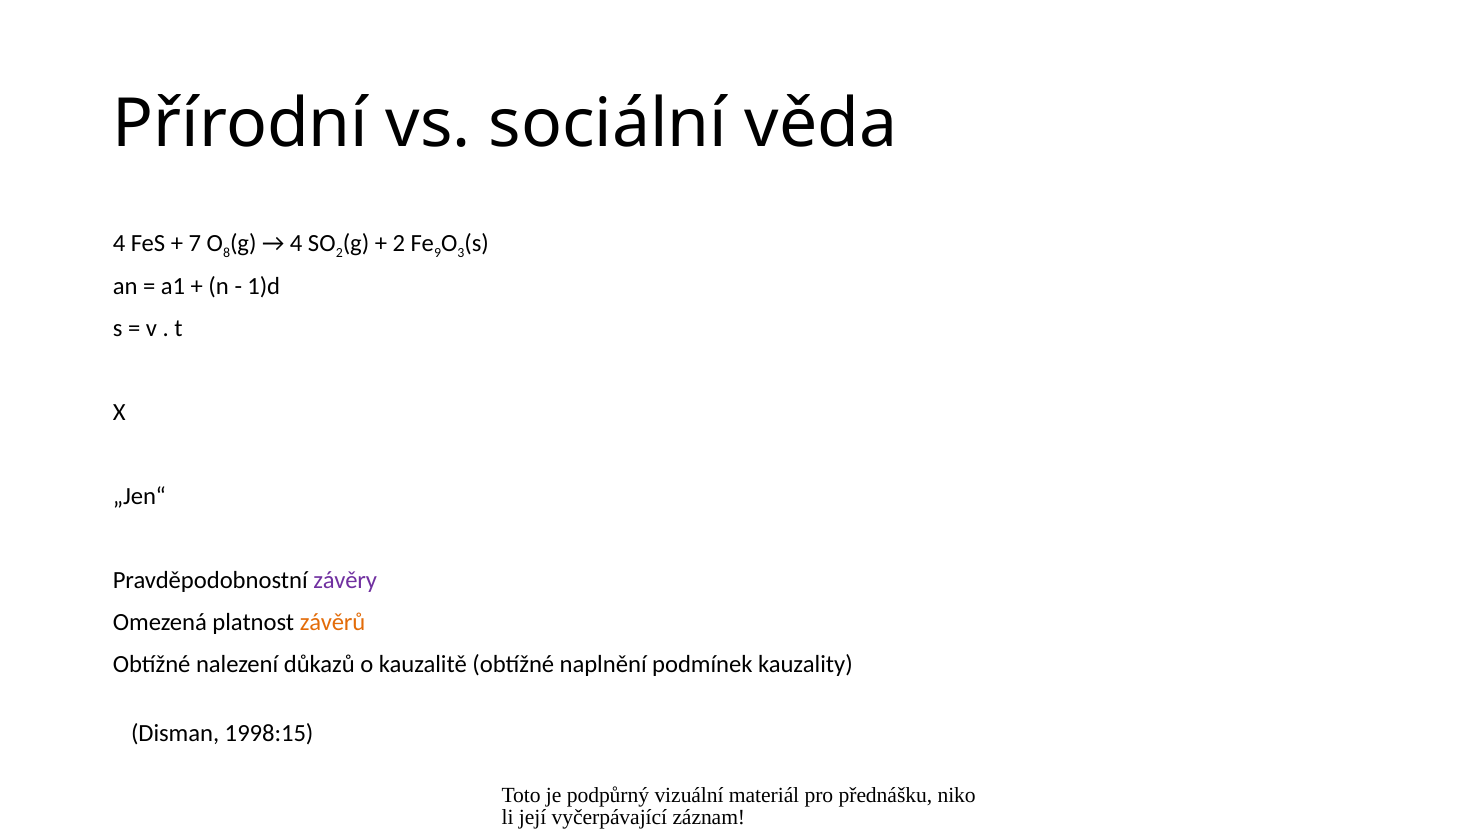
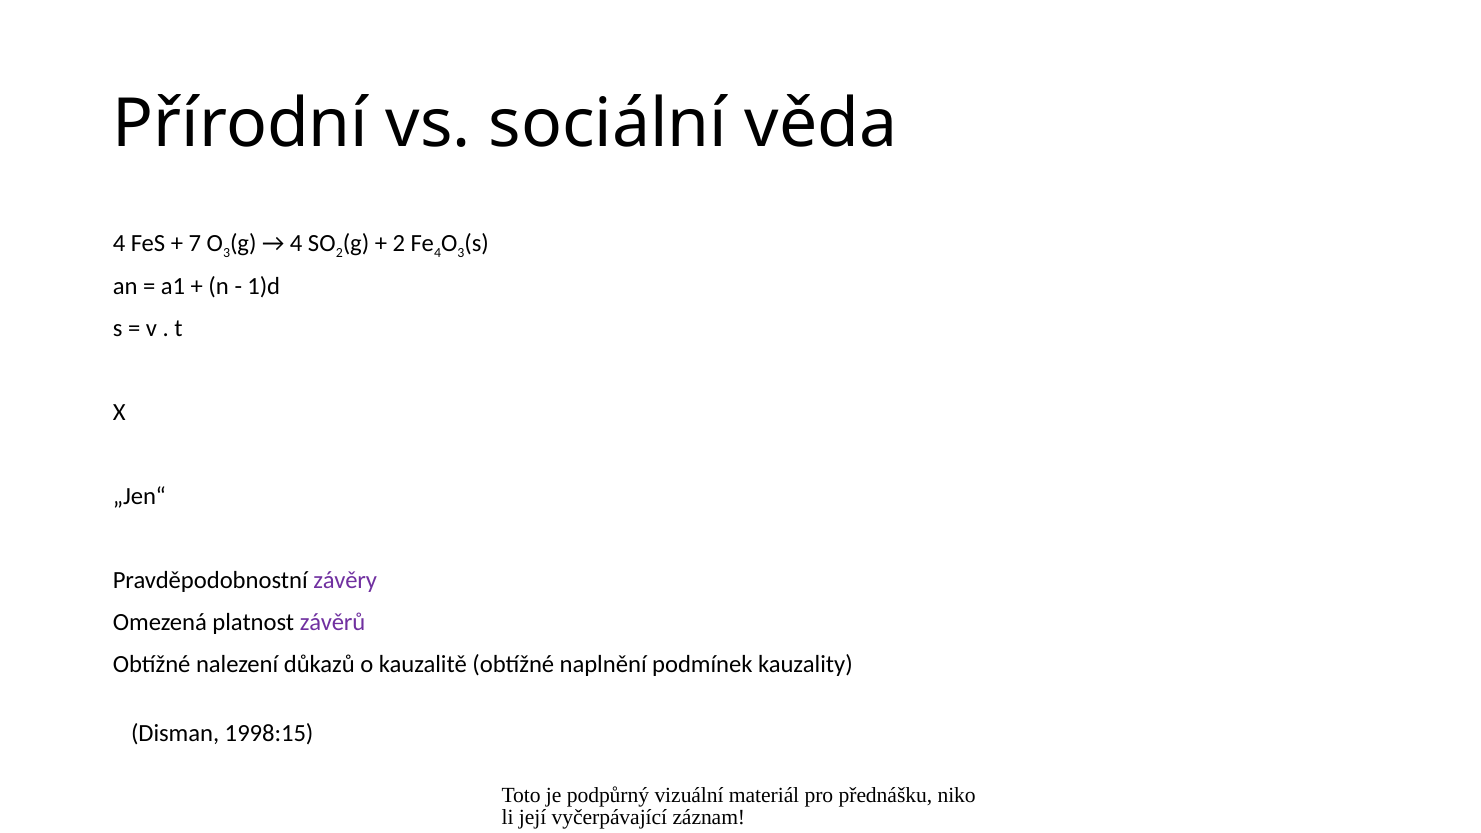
7 O 8: 8 -> 3 (227, 253)
9: 9 -> 4 (438, 253)
závěrů colour: orange -> purple (333, 623)
